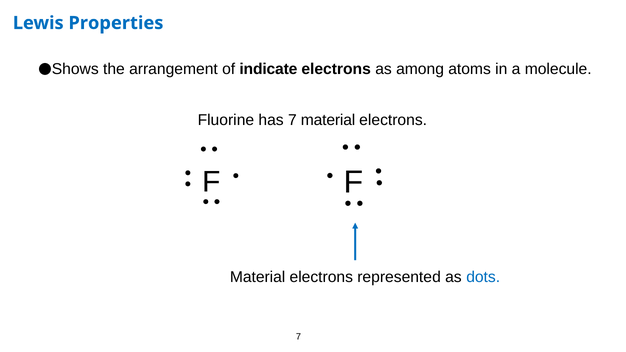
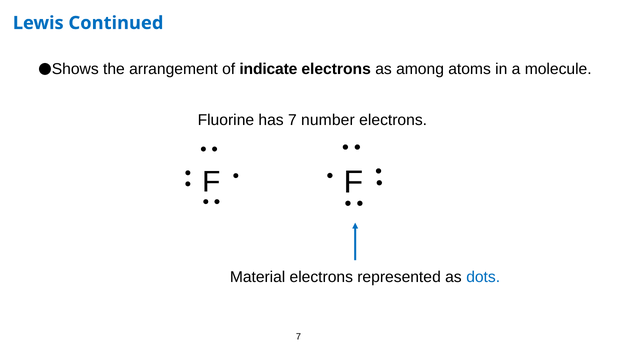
Properties: Properties -> Continued (116, 23)
7 material: material -> number (328, 120)
